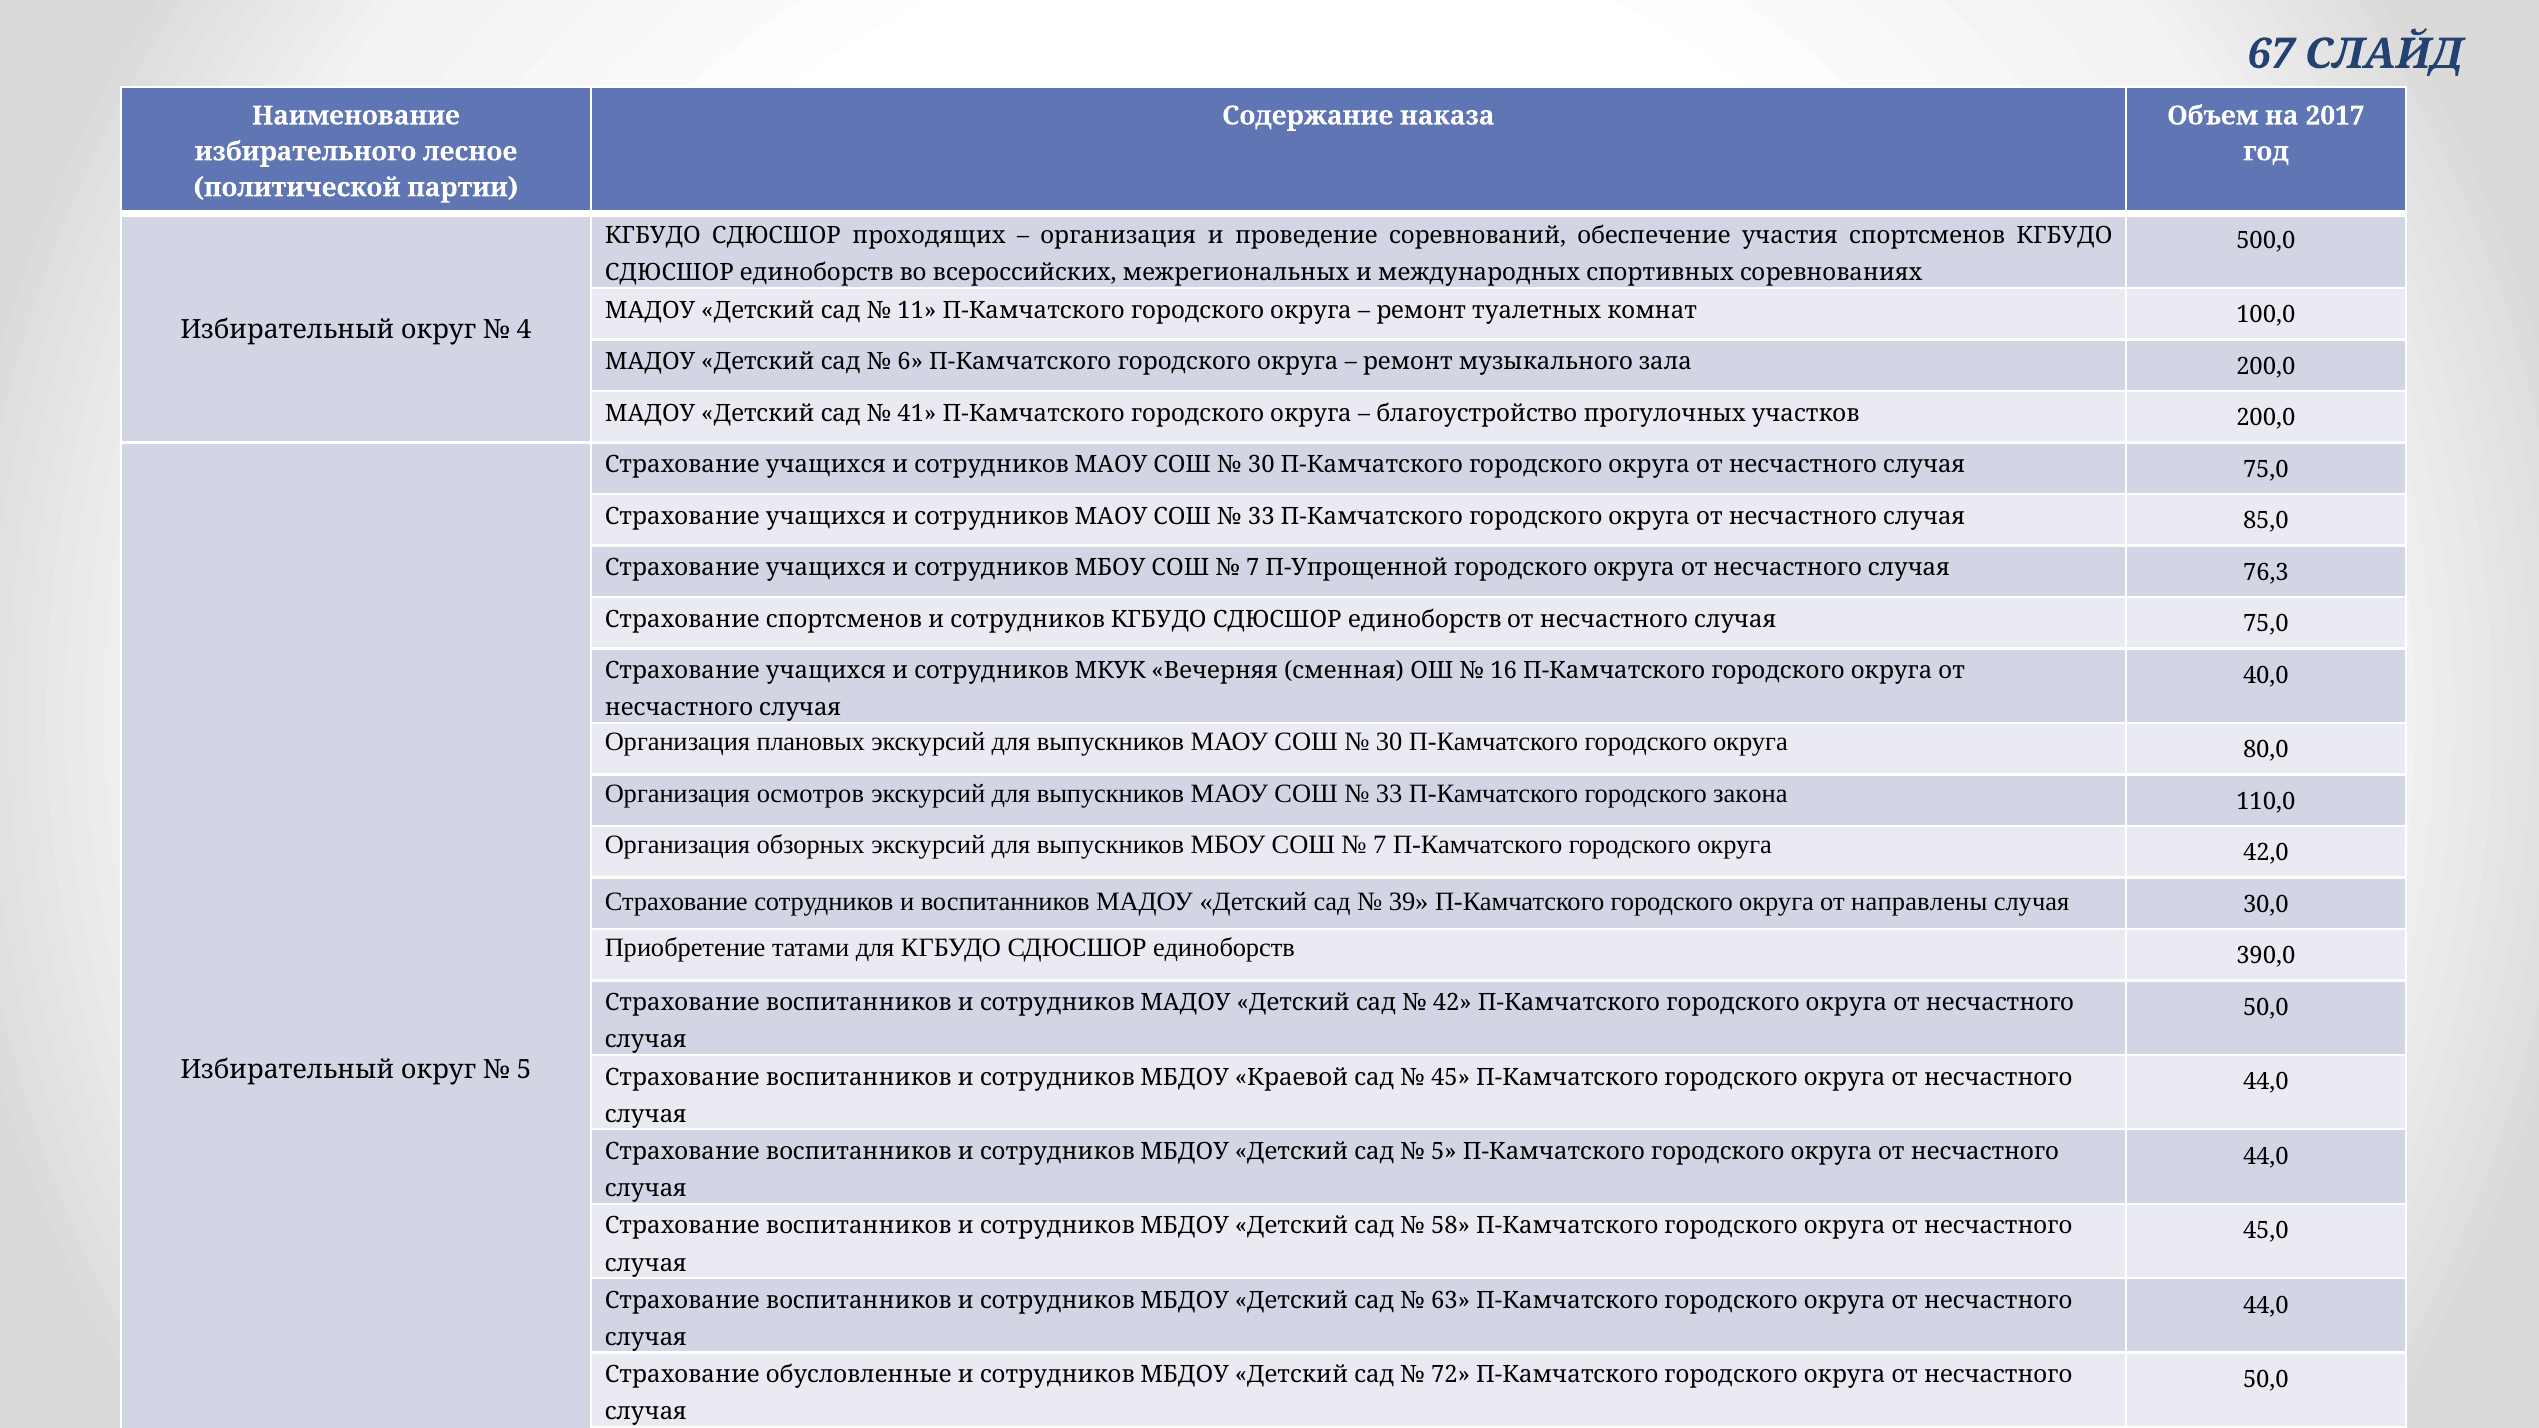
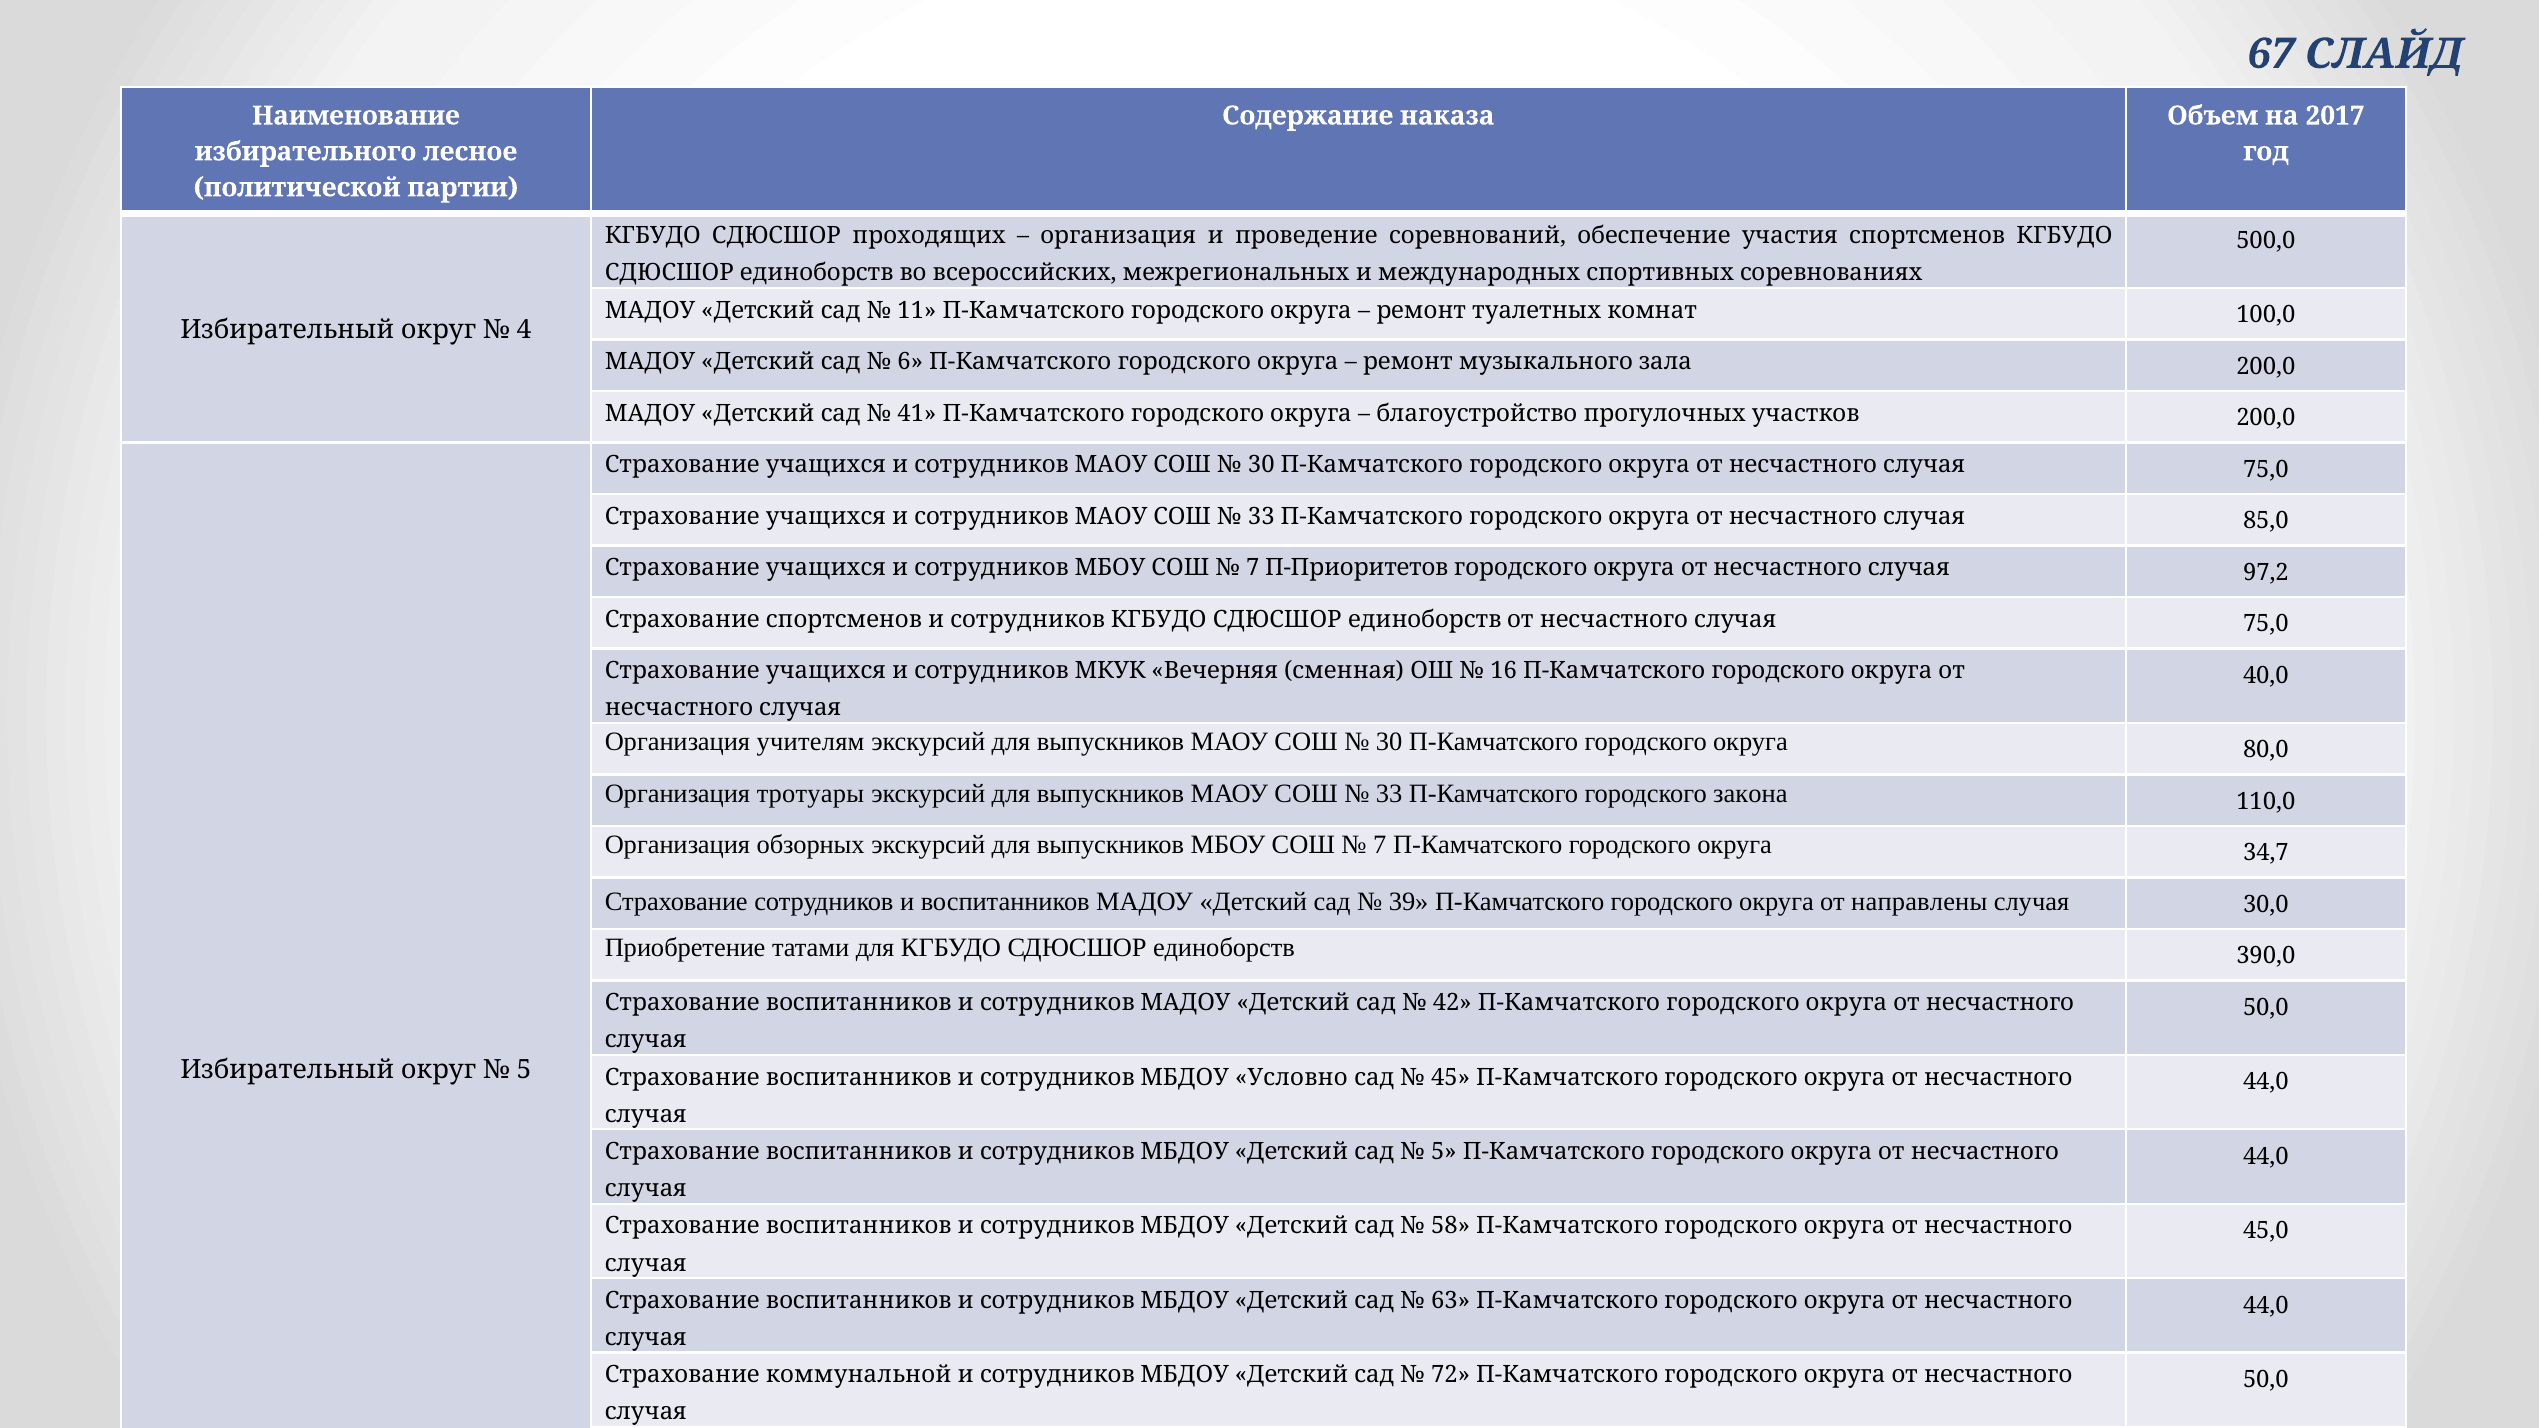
П-Упрощенной: П-Упрощенной -> П-Приоритетов (1357, 568)
76,3: 76,3 -> 97,2 (2266, 573)
плановых: плановых -> учителям (811, 742)
осмотров: осмотров -> тротуары (811, 794)
42,0: 42,0 -> 34,7 (2266, 853)
МБДОУ Краевой: Краевой -> Условно (1291, 1077)
обусловленные: обусловленные -> коммунальной (859, 1375)
